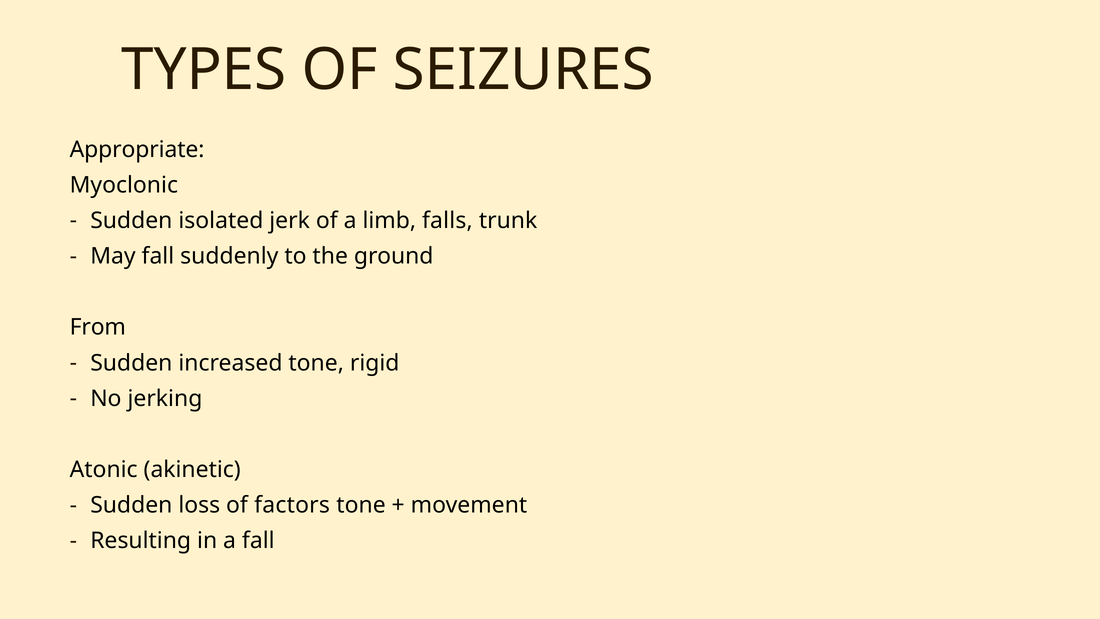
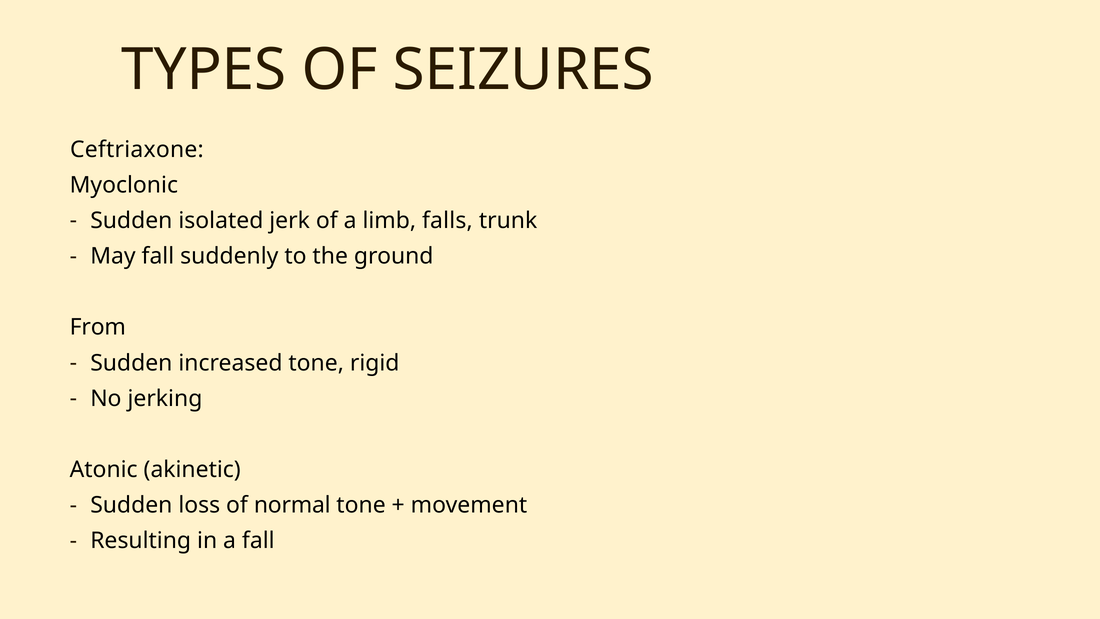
Appropriate: Appropriate -> Ceftriaxone (137, 149)
factors: factors -> normal (292, 505)
